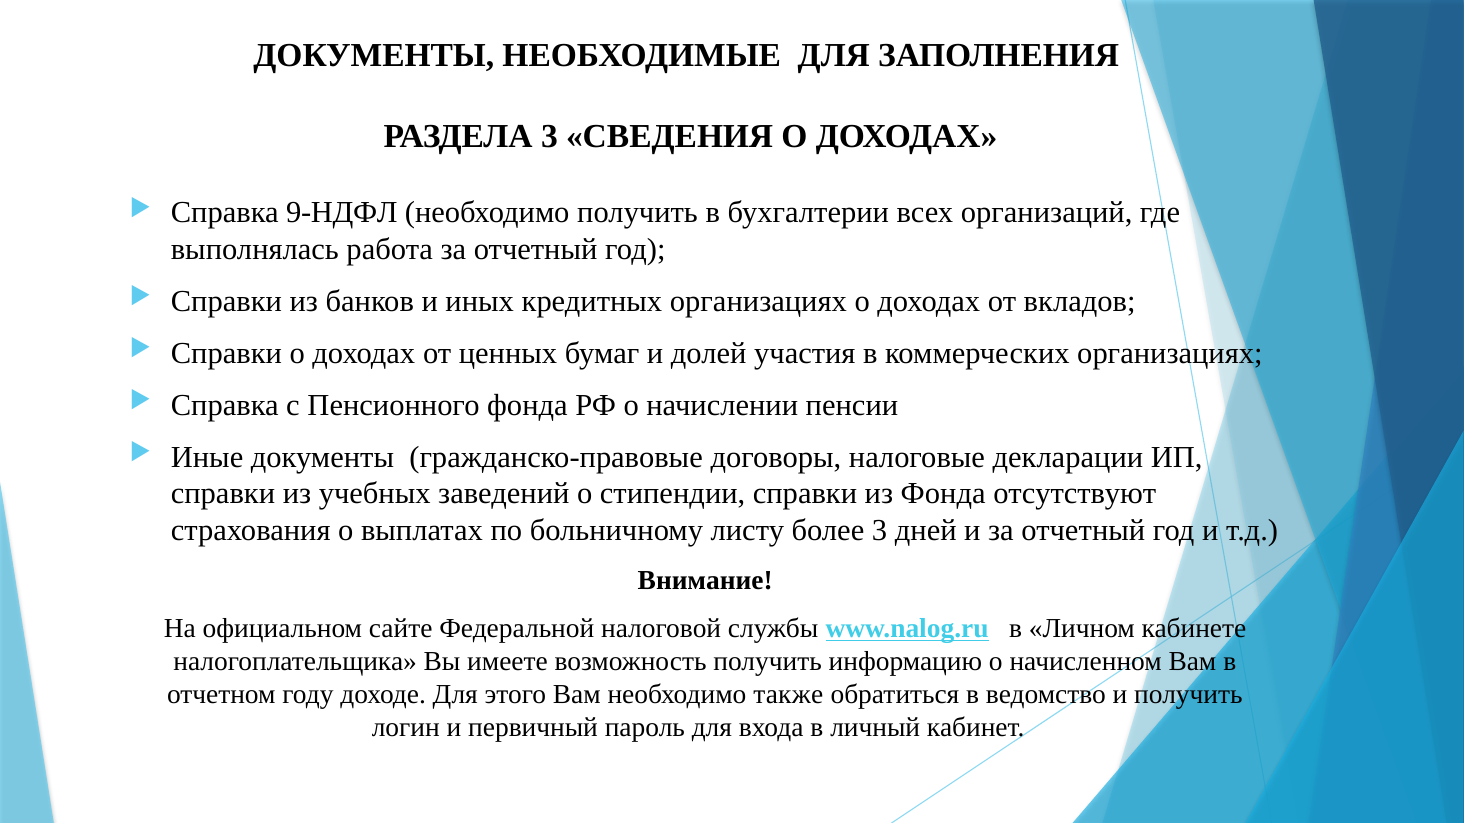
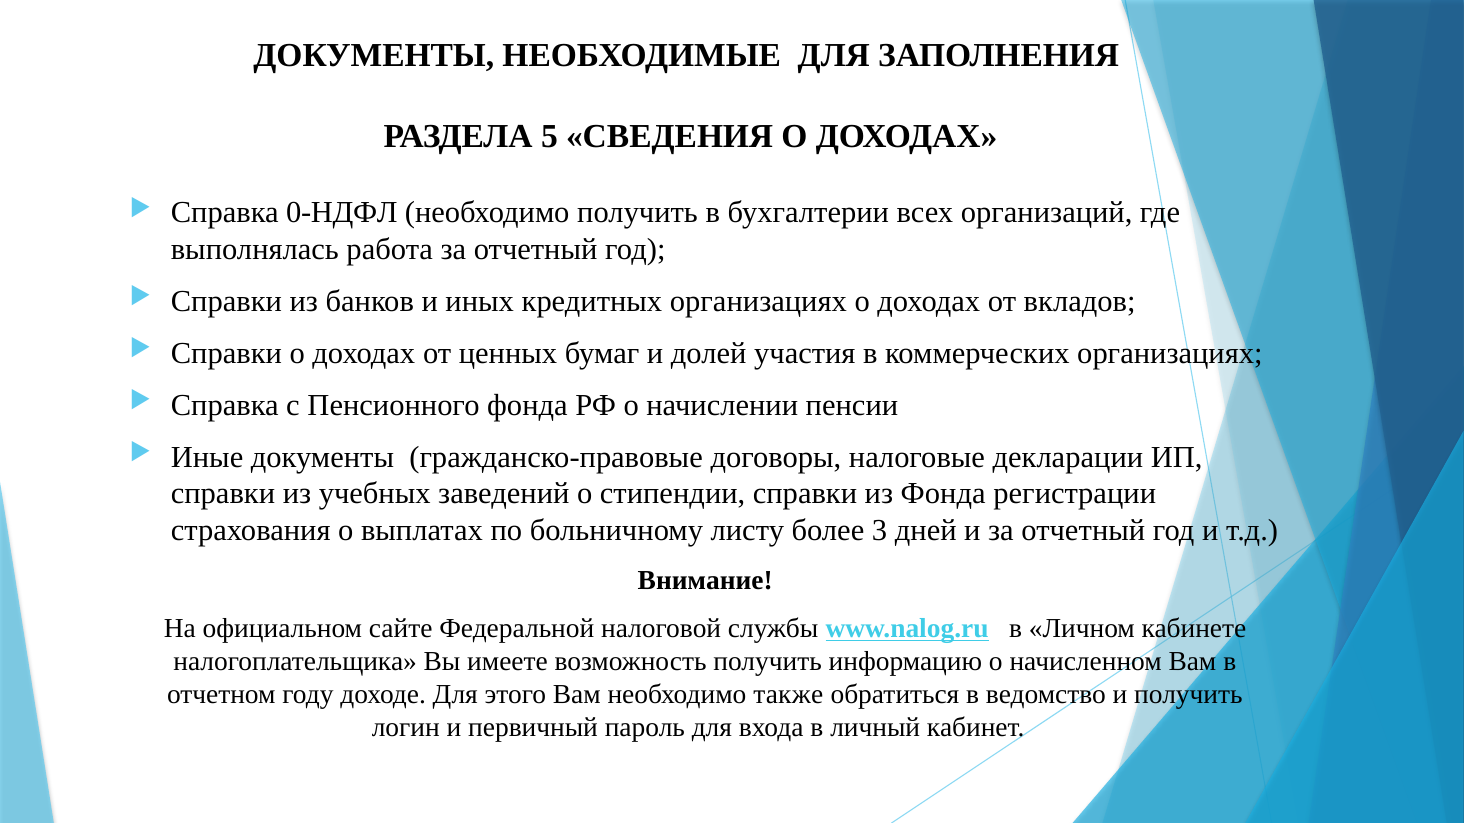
РАЗДЕЛА 3: 3 -> 5 (549, 136)
9-НДФЛ: 9-НДФЛ -> 0-НДФЛ (342, 213)
отсутствуют: отсутствуют -> регистрации (1075, 494)
